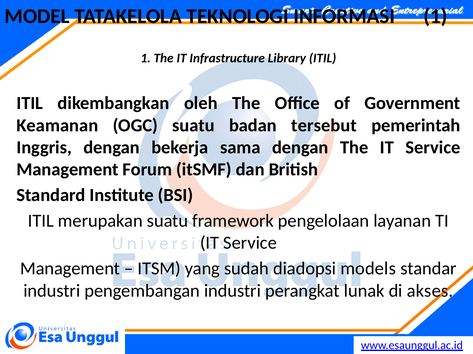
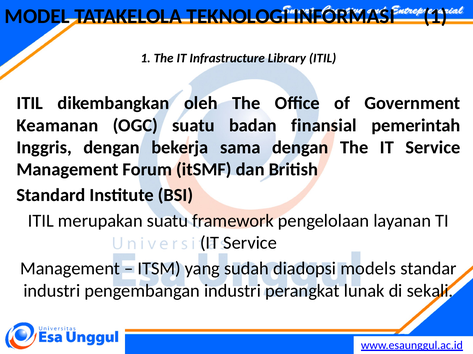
tersebut: tersebut -> finansial (324, 126)
akses: akses -> sekali (430, 291)
